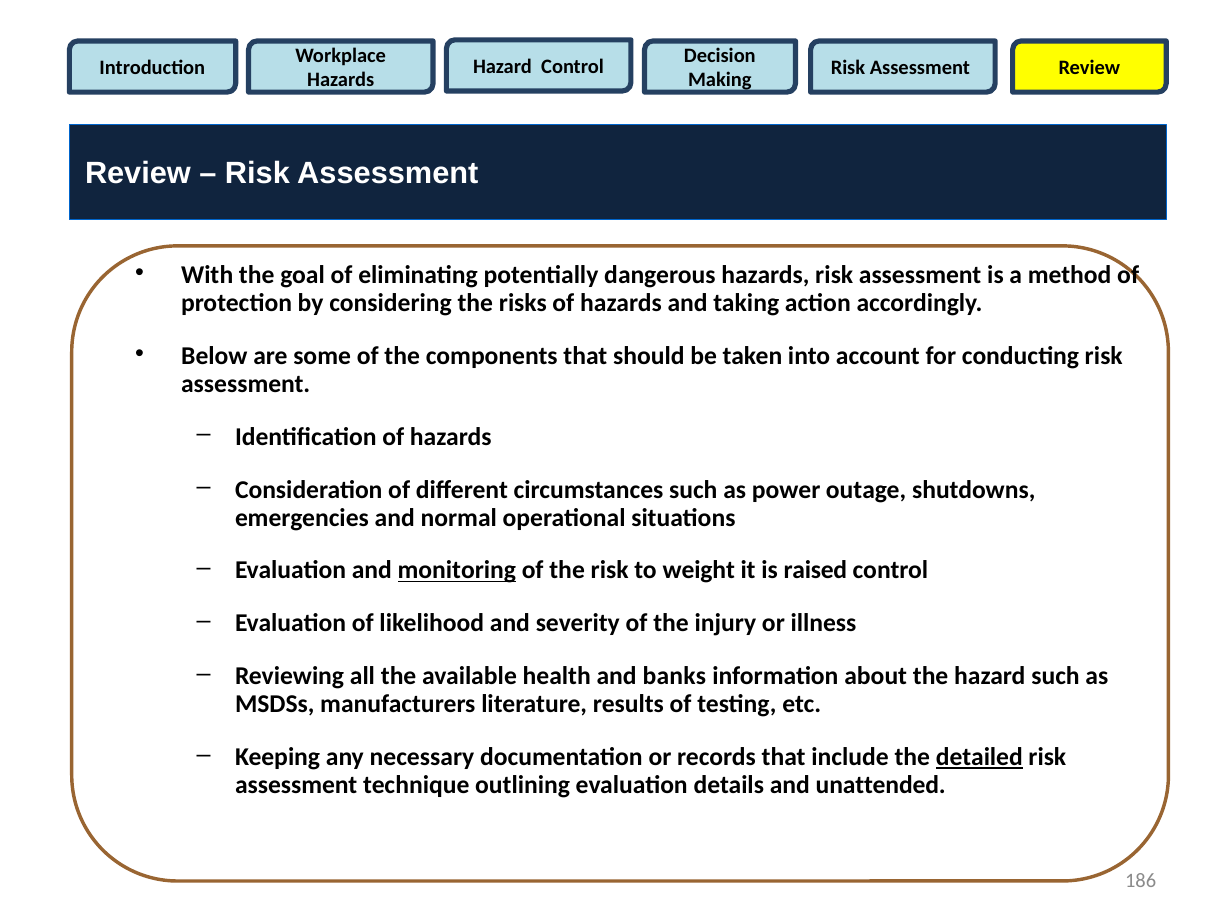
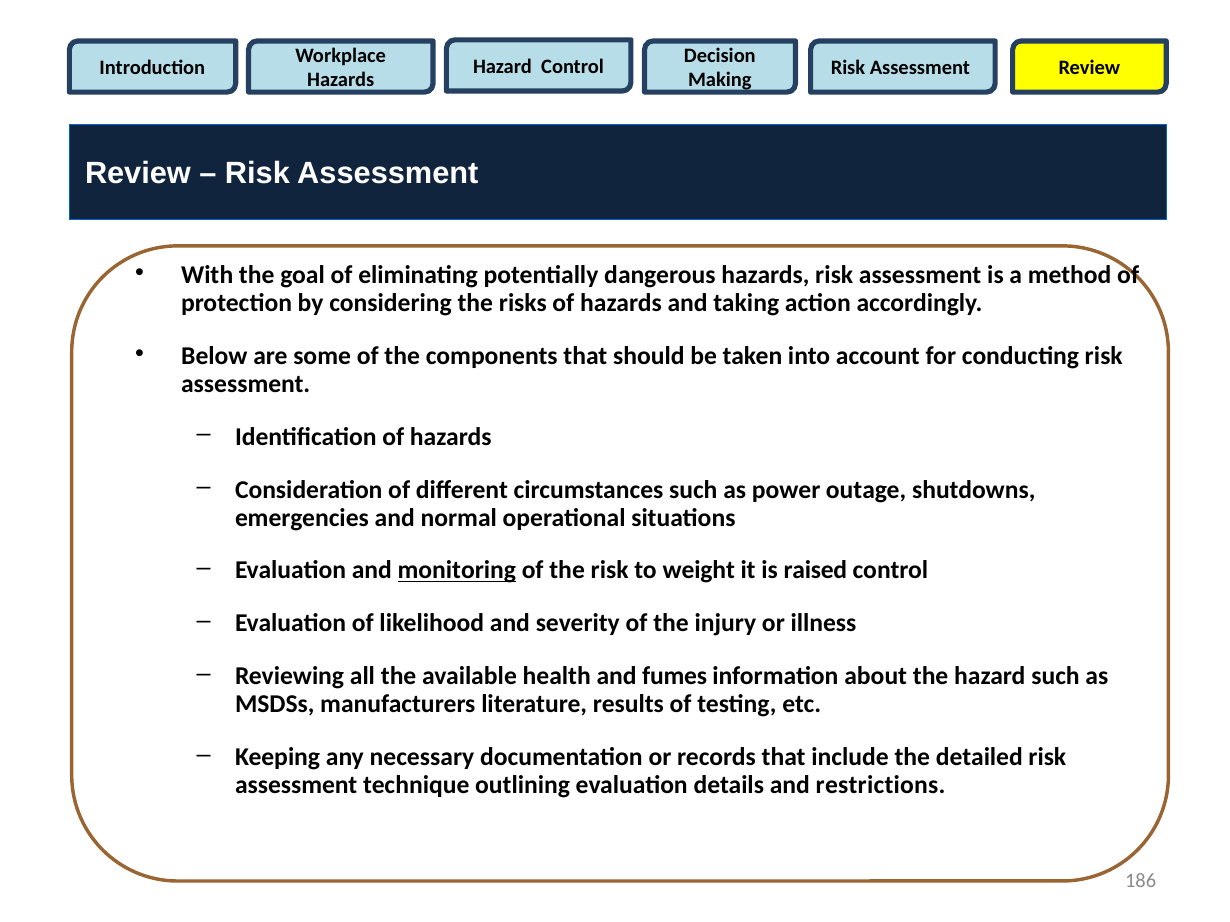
banks: banks -> fumes (675, 676)
detailed underline: present -> none (979, 757)
unattended: unattended -> restrictions (881, 786)
